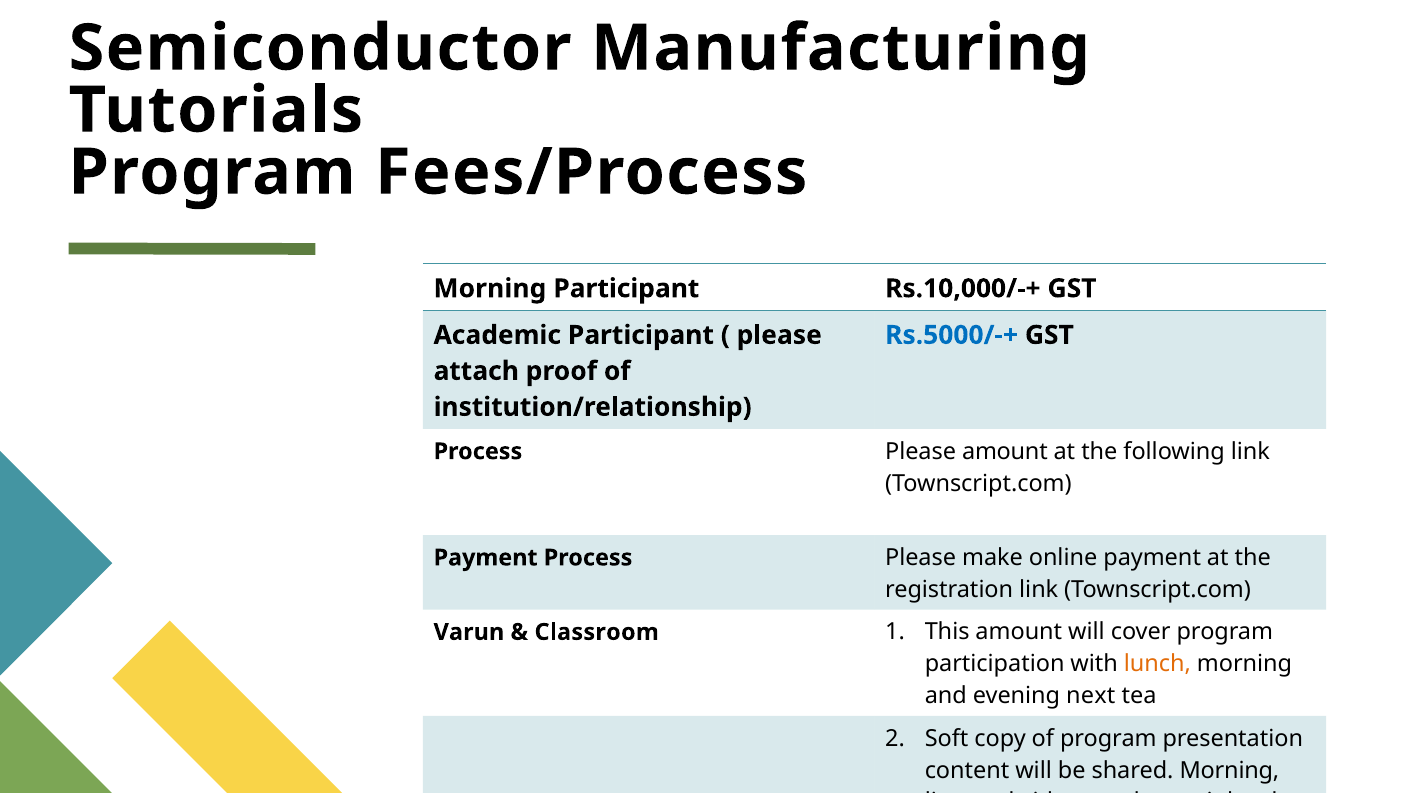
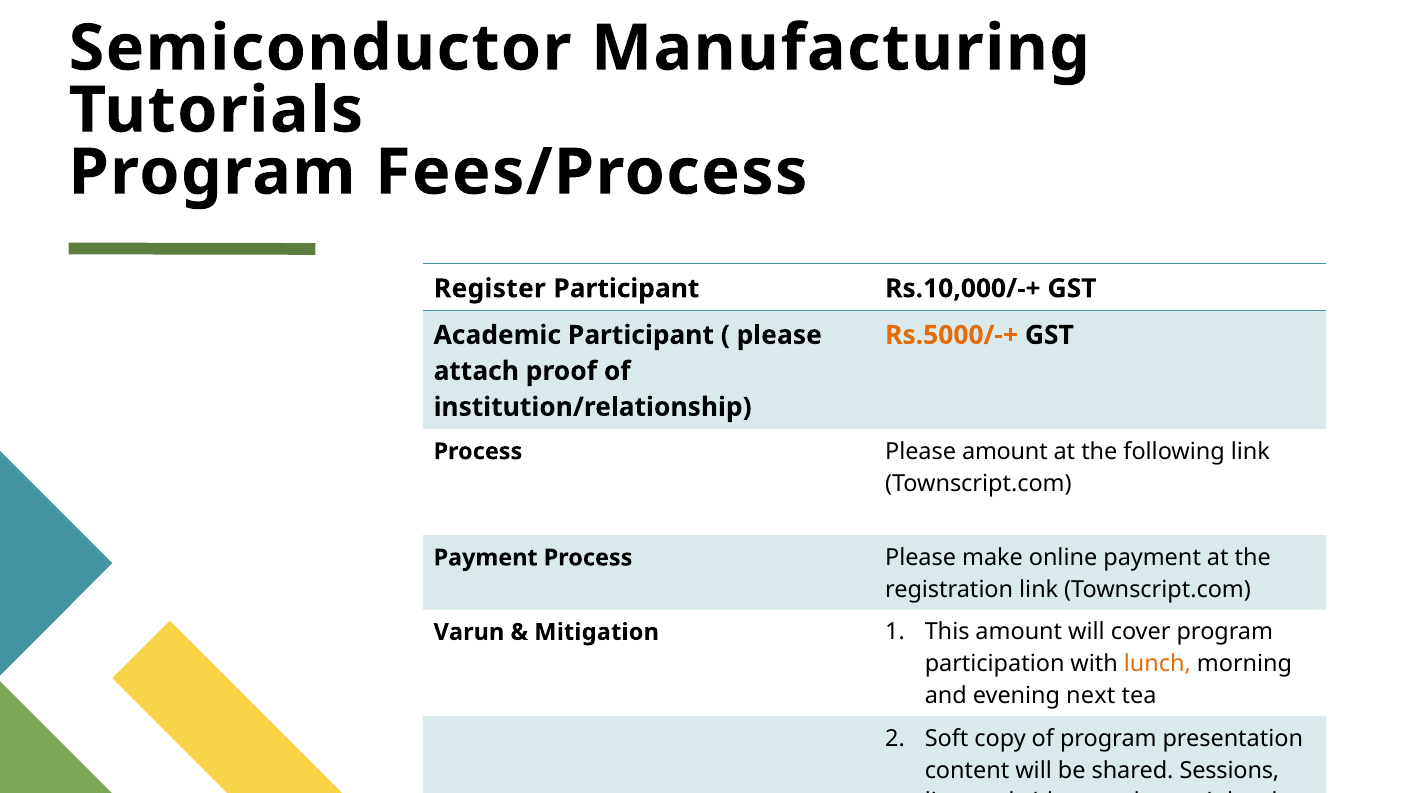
Morning: Morning -> Register (490, 289)
Rs.5000/-+ colour: blue -> orange (952, 335)
Classroom: Classroom -> Mitigation (597, 632)
shared Morning: Morning -> Sessions (1229, 770)
